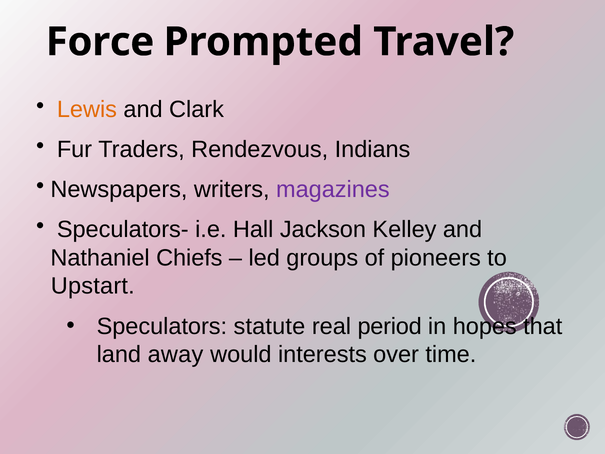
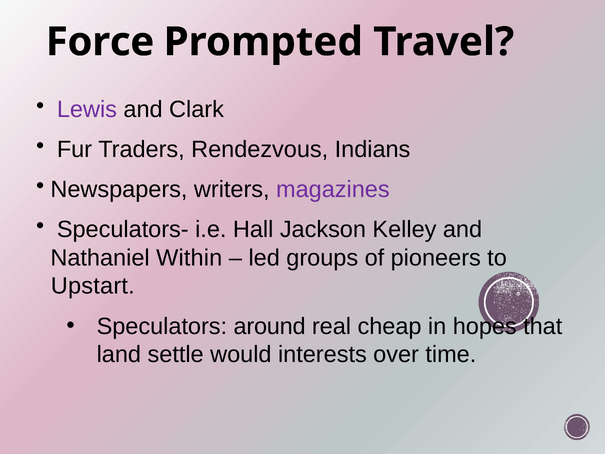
Lewis colour: orange -> purple (87, 109)
Chiefs: Chiefs -> Within (189, 258)
statute: statute -> around (270, 326)
period: period -> cheap (390, 326)
away: away -> settle (176, 354)
